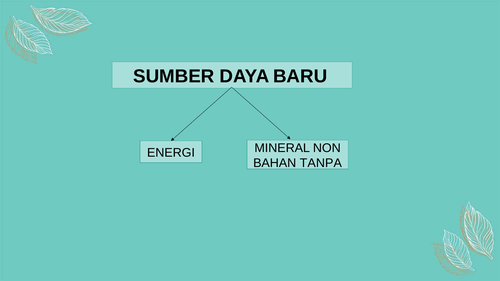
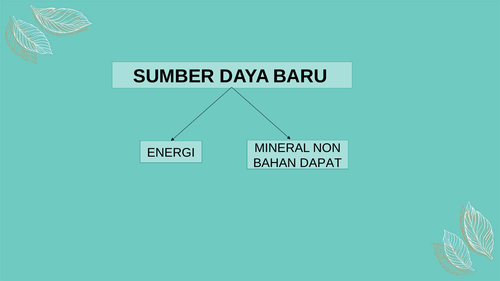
TANPA: TANPA -> DAPAT (321, 163)
